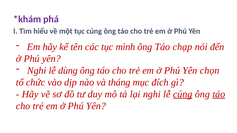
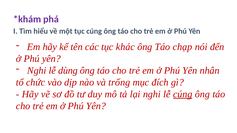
mình: mình -> khác (125, 47)
chọn: chọn -> nhân (210, 71)
tháng: tháng -> trống (119, 83)
táo underline: present -> none (219, 94)
